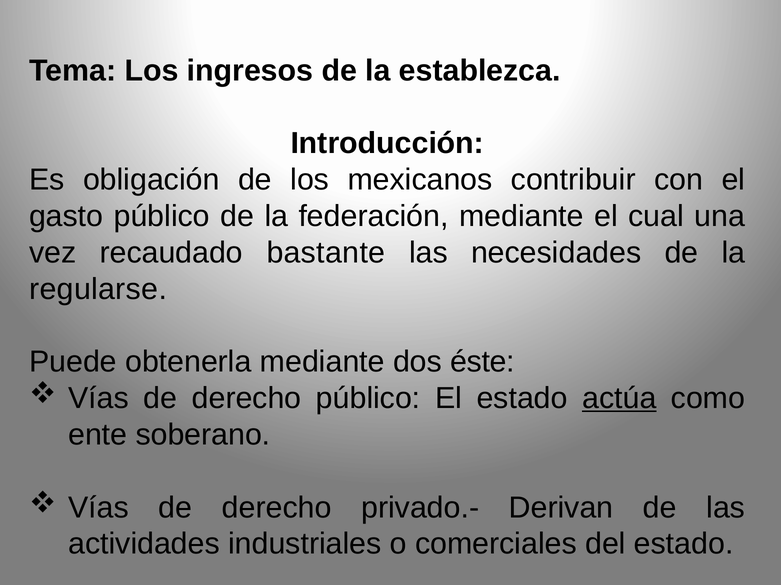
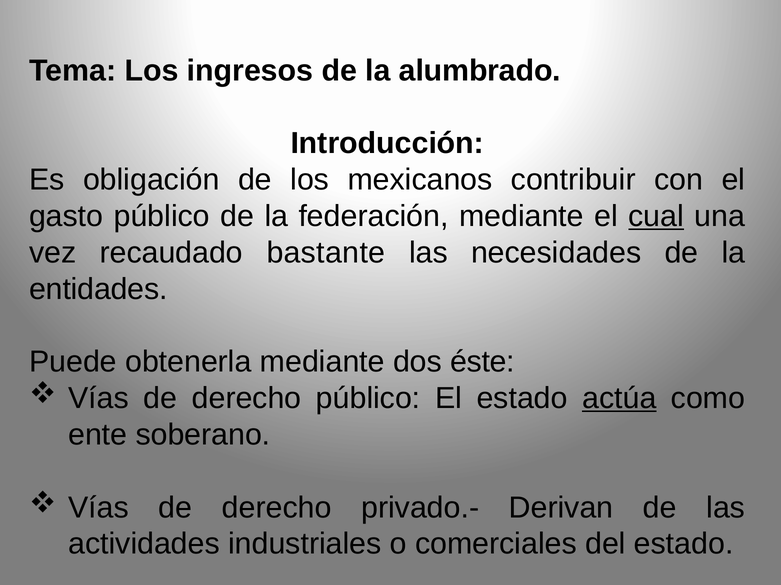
establezca: establezca -> alumbrado (480, 71)
cual underline: none -> present (656, 216)
regularse: regularse -> entidades (98, 289)
